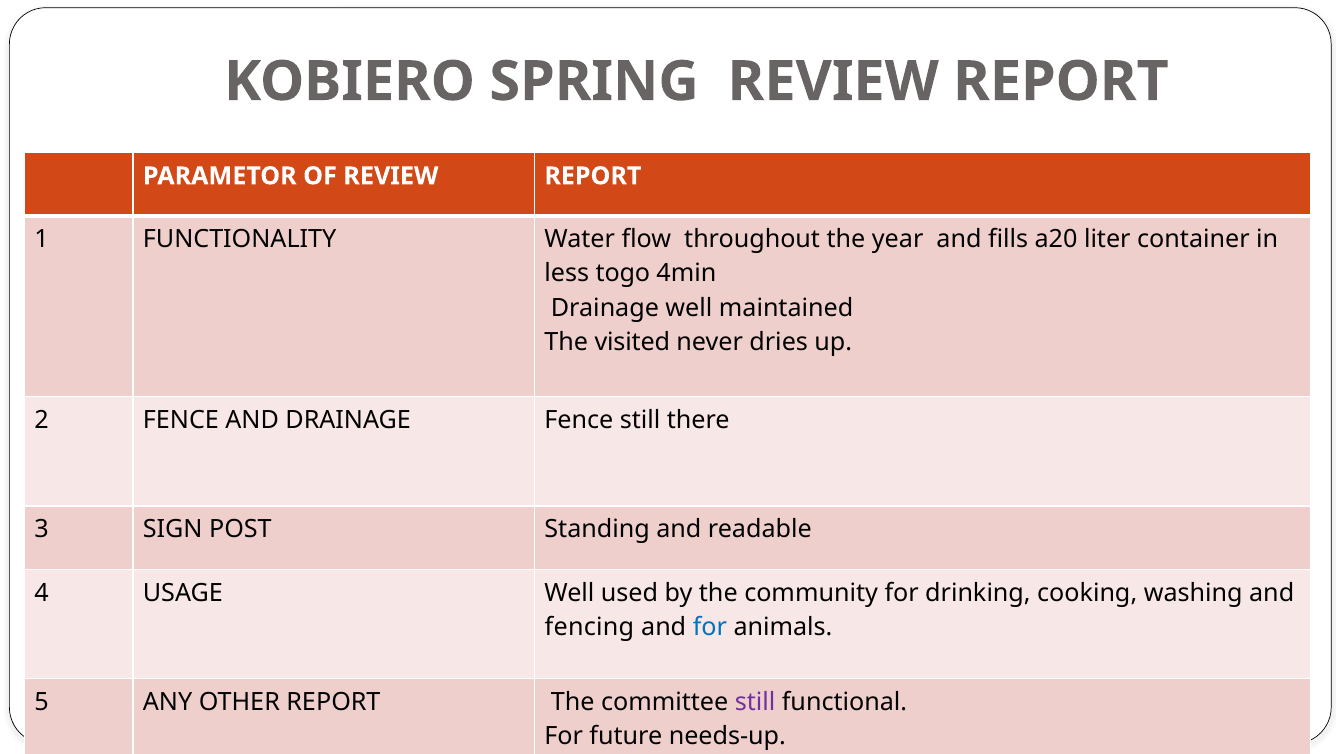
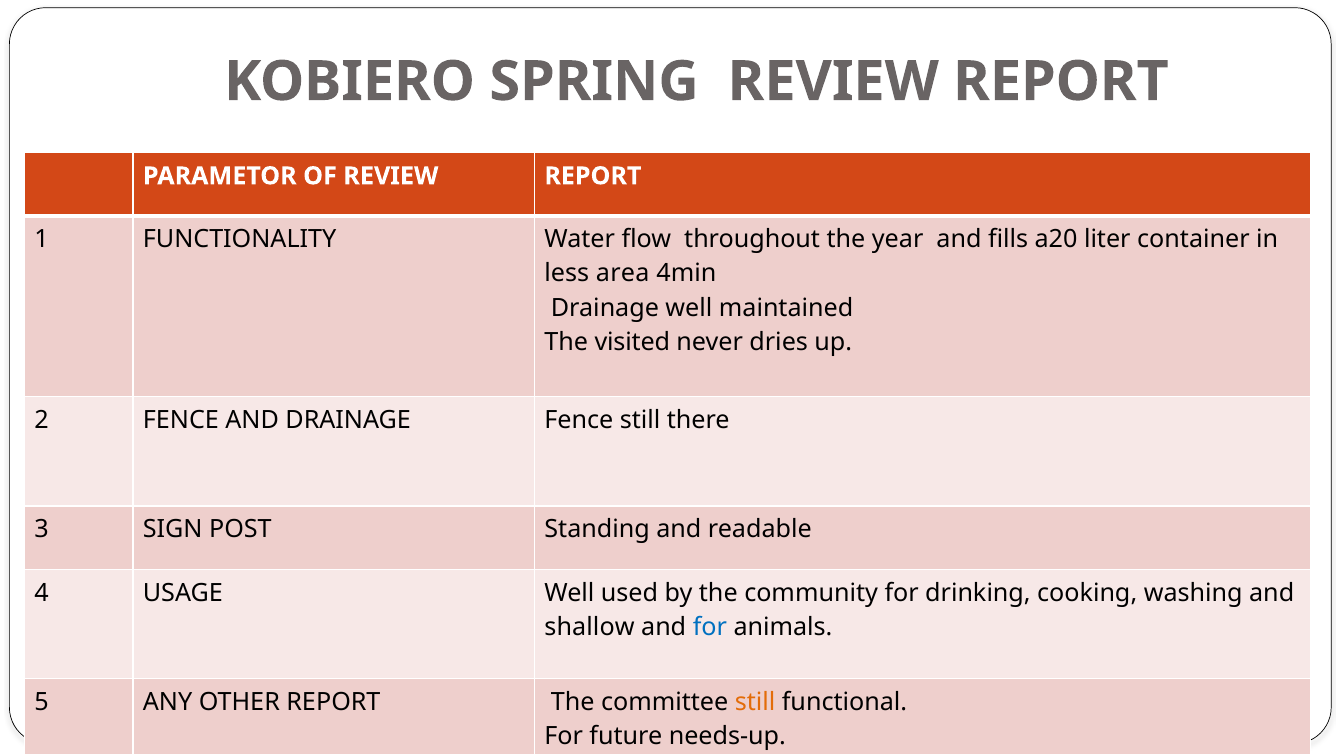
togo: togo -> area (623, 274)
fencing: fencing -> shallow (590, 627)
still colour: purple -> orange (755, 702)
